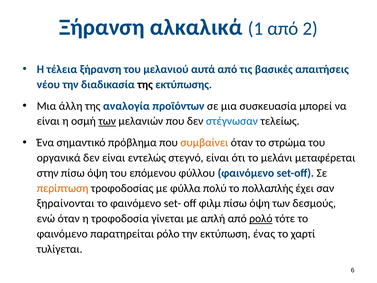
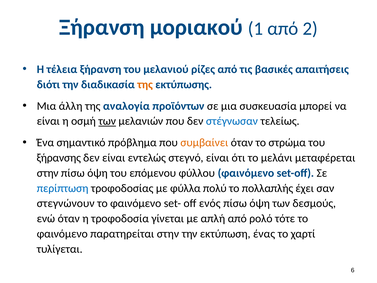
αλκαλικά: αλκαλικά -> μοριακού (196, 27)
αυτά: αυτά -> ρίζες (203, 69)
νέου: νέου -> διότι (48, 84)
της colour: black -> orange (145, 84)
οργανικά: οργανικά -> ξήρανσης (59, 158)
περίπτωση colour: orange -> blue (63, 188)
ξηραίνονται: ξηραίνονται -> στεγνώνουν (66, 203)
φιλμ: φιλμ -> ενός (210, 203)
ρολό underline: present -> none (261, 218)
παρατηρείται ρόλο: ρόλο -> στην (168, 234)
